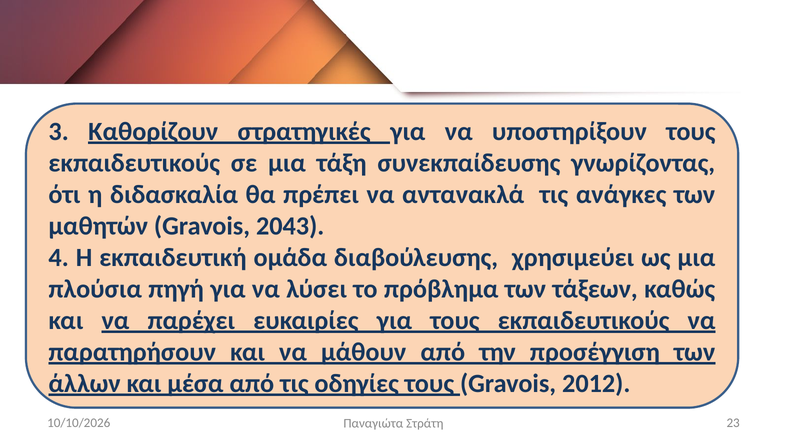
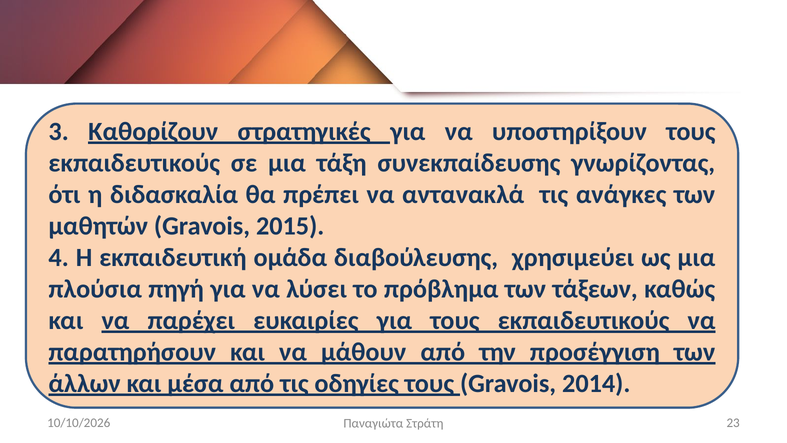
2043: 2043 -> 2015 (290, 226)
2012: 2012 -> 2014 (596, 383)
